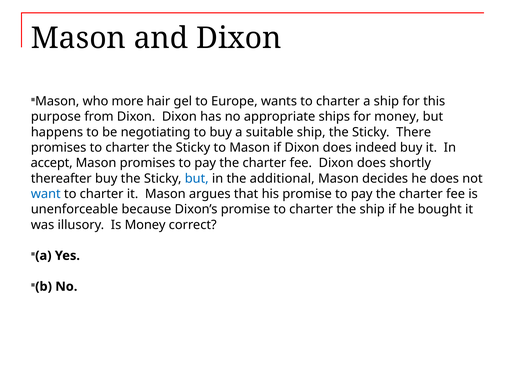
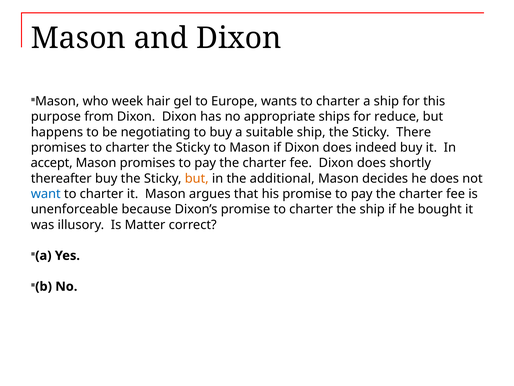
more: more -> week (127, 101)
for money: money -> reduce (397, 117)
but colour: blue -> orange (197, 178)
Is Money: Money -> Matter (145, 224)
